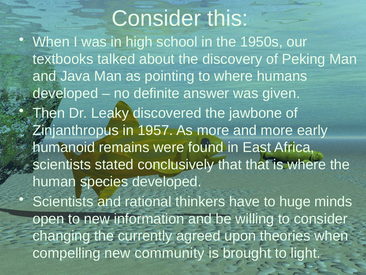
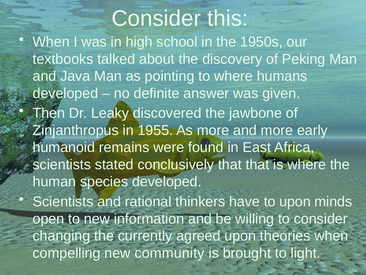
1957: 1957 -> 1955 (155, 130)
to huge: huge -> upon (295, 201)
